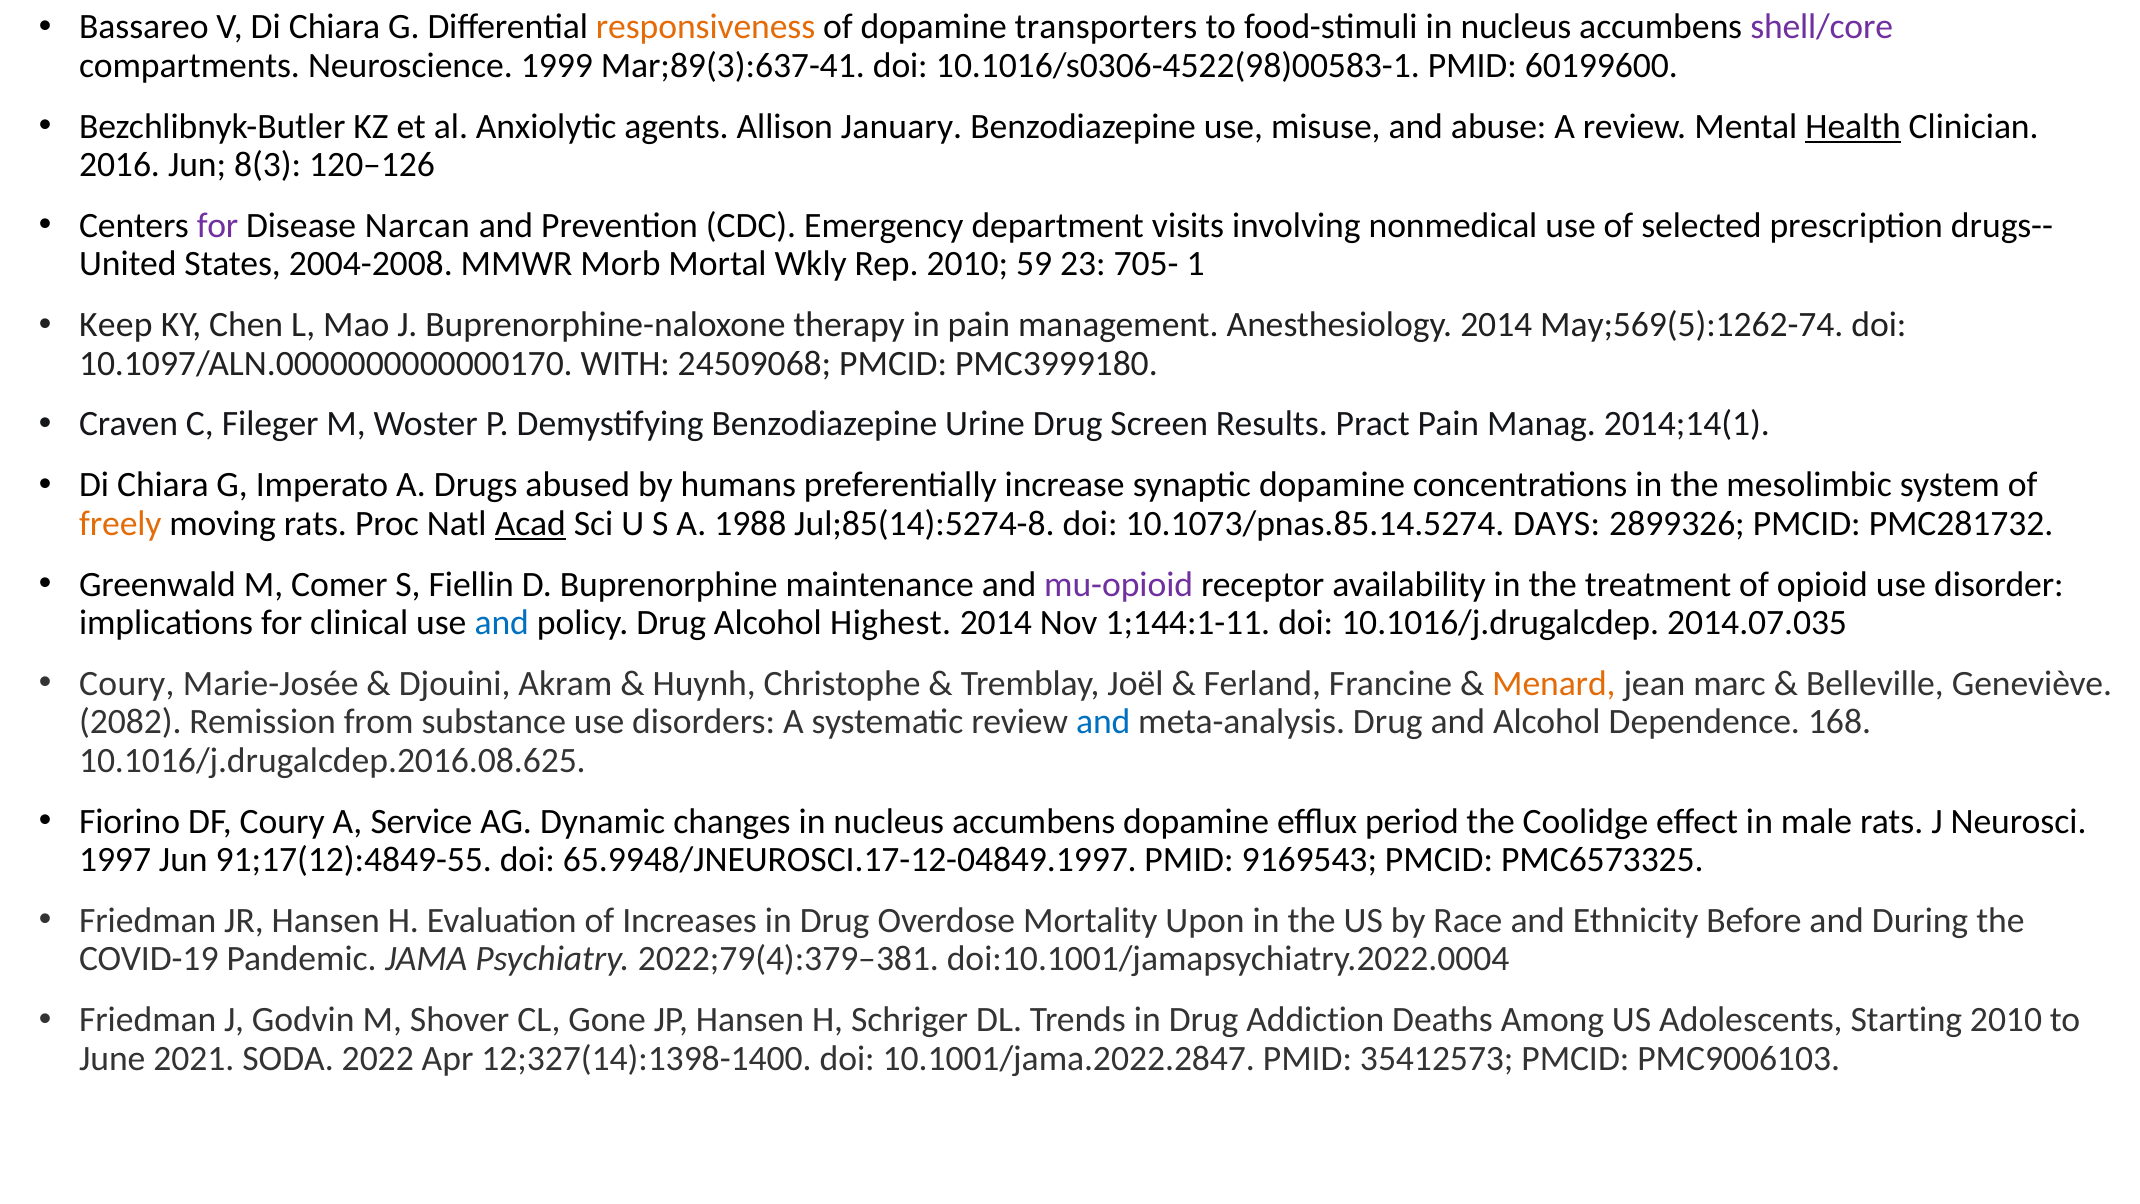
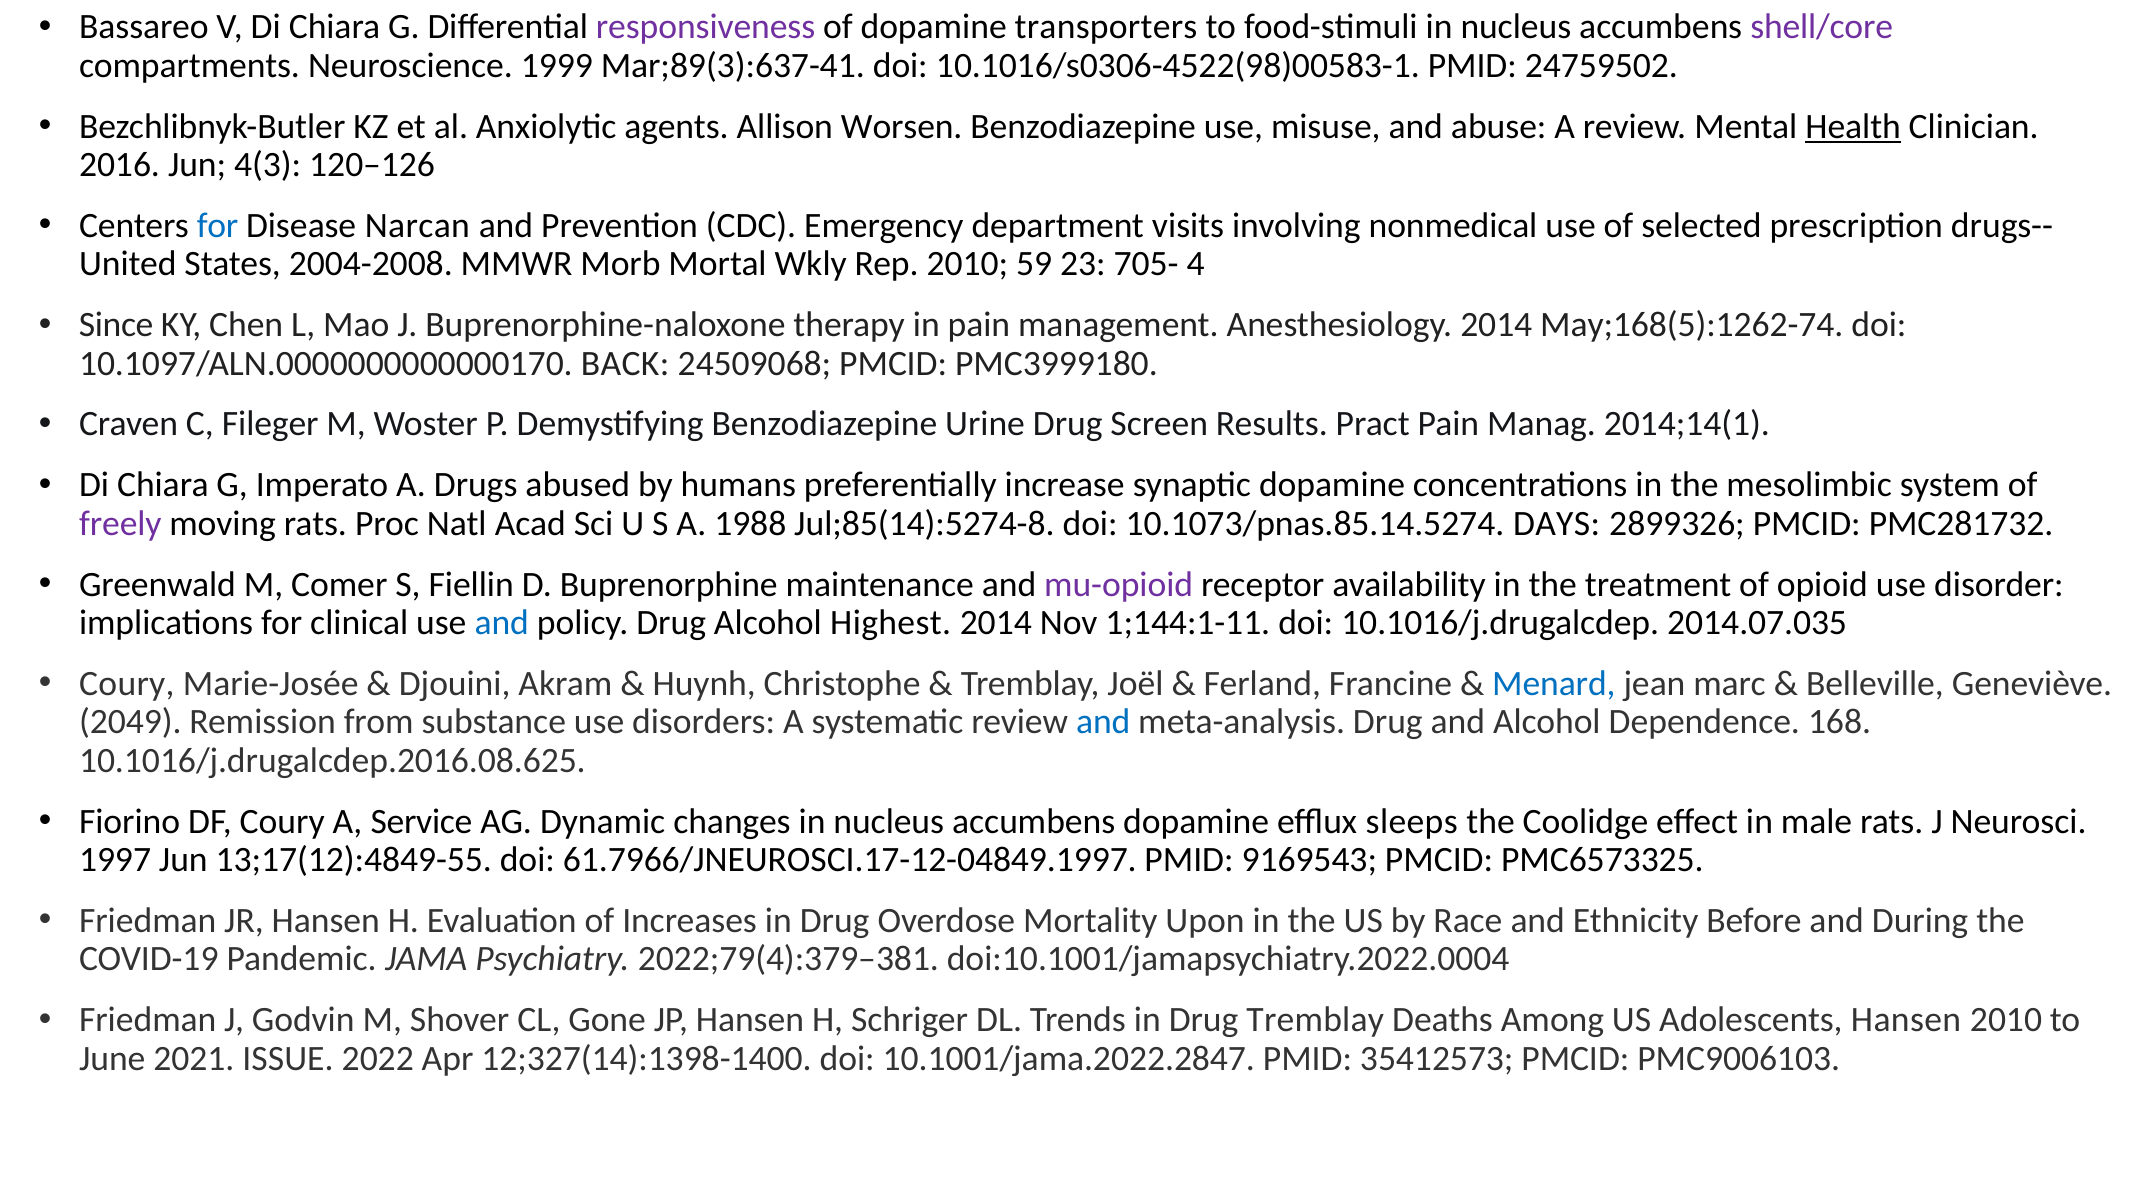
responsiveness colour: orange -> purple (706, 27)
60199600: 60199600 -> 24759502 (1601, 66)
January: January -> Worsen (902, 126)
8(3: 8(3 -> 4(3 (268, 165)
for colour: purple -> blue (218, 226)
1: 1 -> 4 (1196, 264)
Keep: Keep -> Since (116, 325)
May;569(5):1262-74: May;569(5):1262-74 -> May;168(5):1262-74 (1692, 325)
WITH: WITH -> BACK (625, 363)
freely colour: orange -> purple (120, 523)
Acad underline: present -> none (530, 523)
Menard colour: orange -> blue (1554, 683)
2082: 2082 -> 2049 (130, 722)
period: period -> sleeps (1412, 821)
91;17(12):4849-55: 91;17(12):4849-55 -> 13;17(12):4849-55 (354, 860)
65.9948/JNEUROSCI.17-12-04849.1997: 65.9948/JNEUROSCI.17-12-04849.1997 -> 61.7966/JNEUROSCI.17-12-04849.1997 (850, 860)
Drug Addiction: Addiction -> Tremblay (1315, 1020)
Adolescents Starting: Starting -> Hansen (1906, 1020)
SODA: SODA -> ISSUE (288, 1058)
